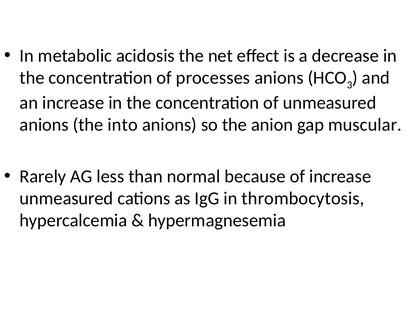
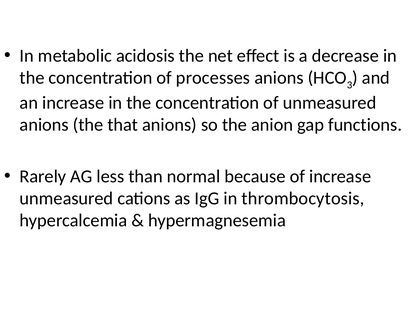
into: into -> that (123, 125)
muscular: muscular -> functions (365, 125)
